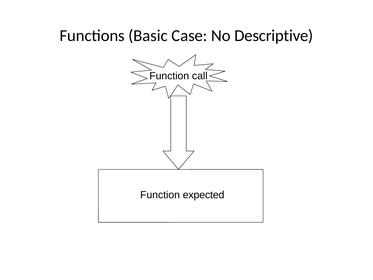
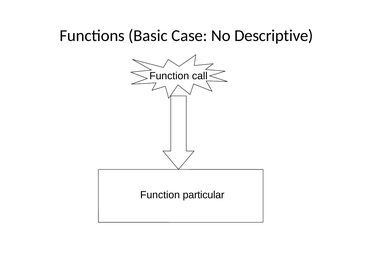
expected: expected -> particular (204, 195)
